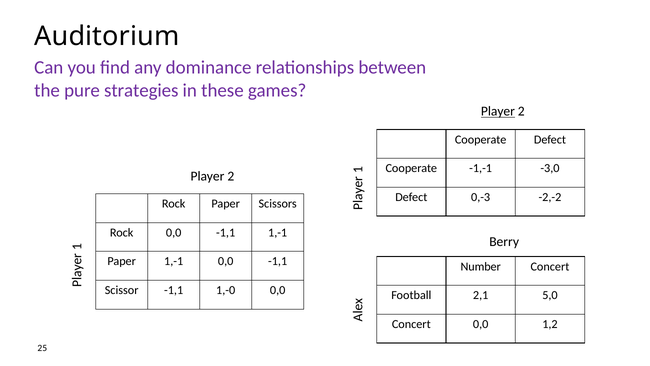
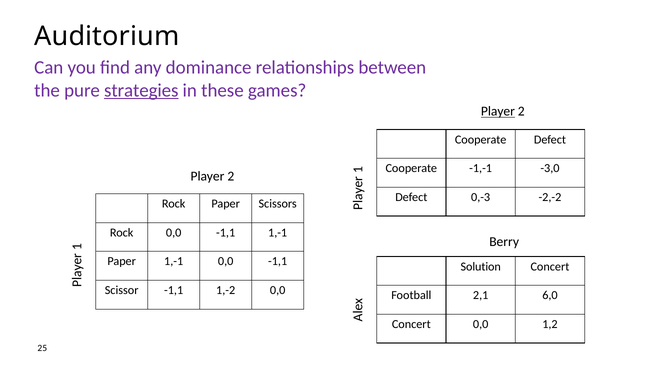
strategies underline: none -> present (141, 90)
Number: Number -> Solution (481, 266)
1,-0: 1,-0 -> 1,-2 (226, 290)
5,0: 5,0 -> 6,0 (550, 295)
